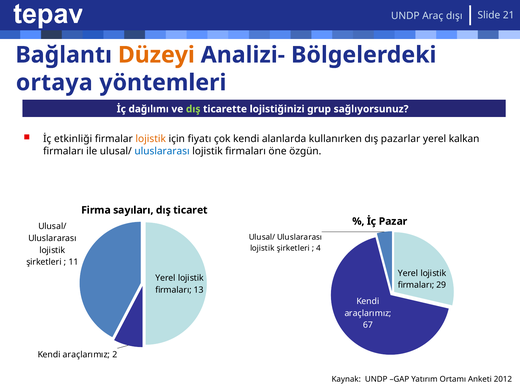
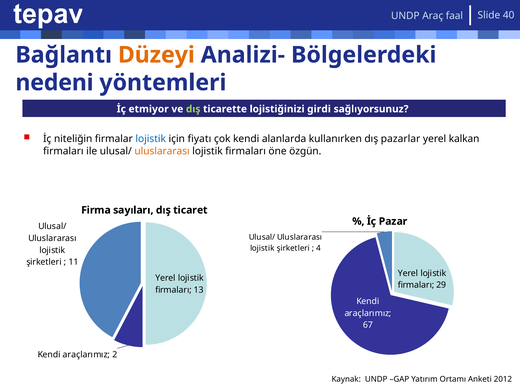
21: 21 -> 40 (509, 15)
dışı: dışı -> faal (454, 16)
ortaya: ortaya -> nedeni (54, 83)
dağılımı: dağılımı -> etmiyor (149, 109)
grup: grup -> girdi (319, 109)
etkinliği: etkinliği -> niteliğin (73, 139)
lojistik colour: orange -> blue (151, 139)
uluslararası colour: blue -> orange (162, 151)
